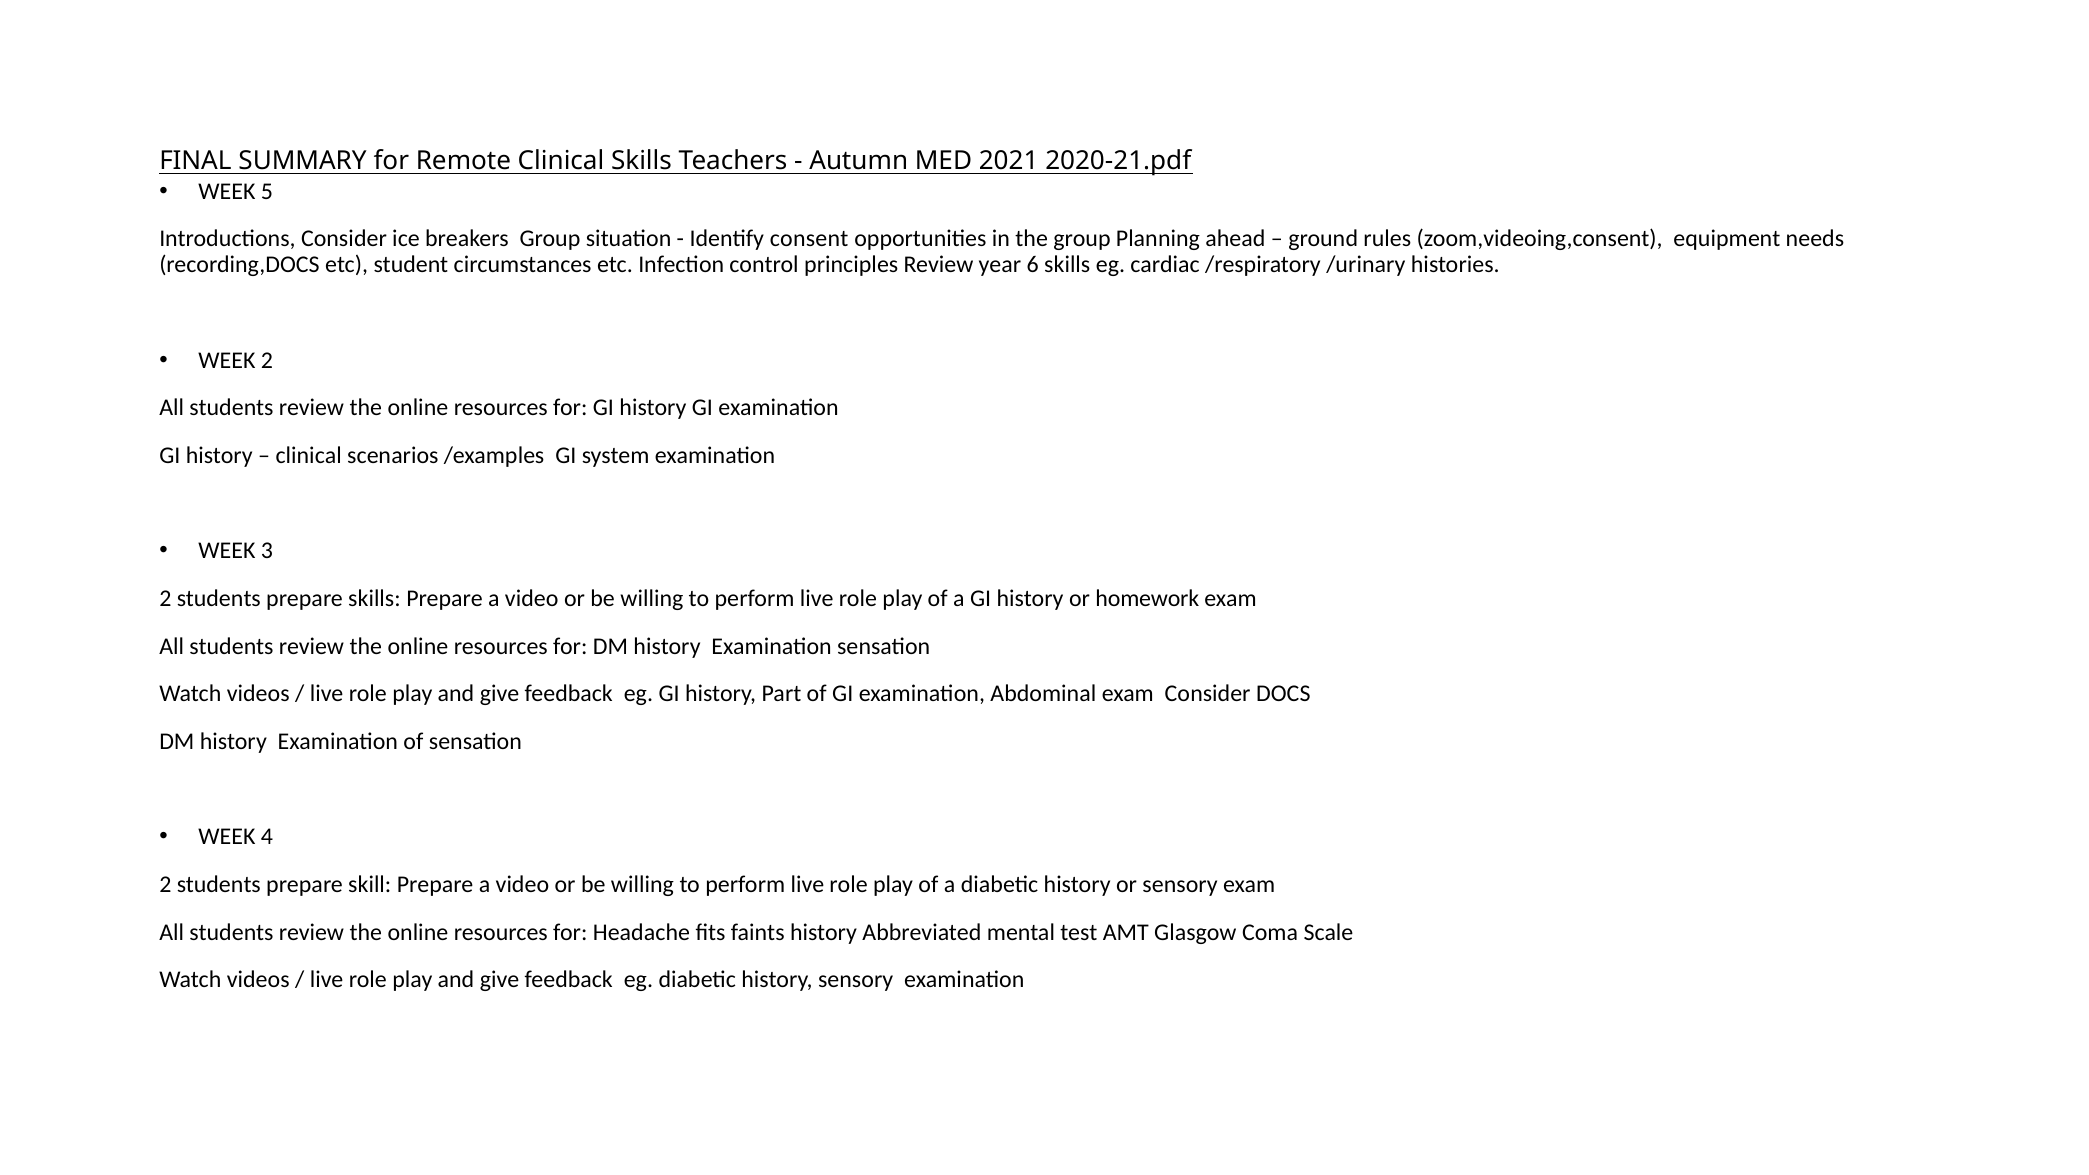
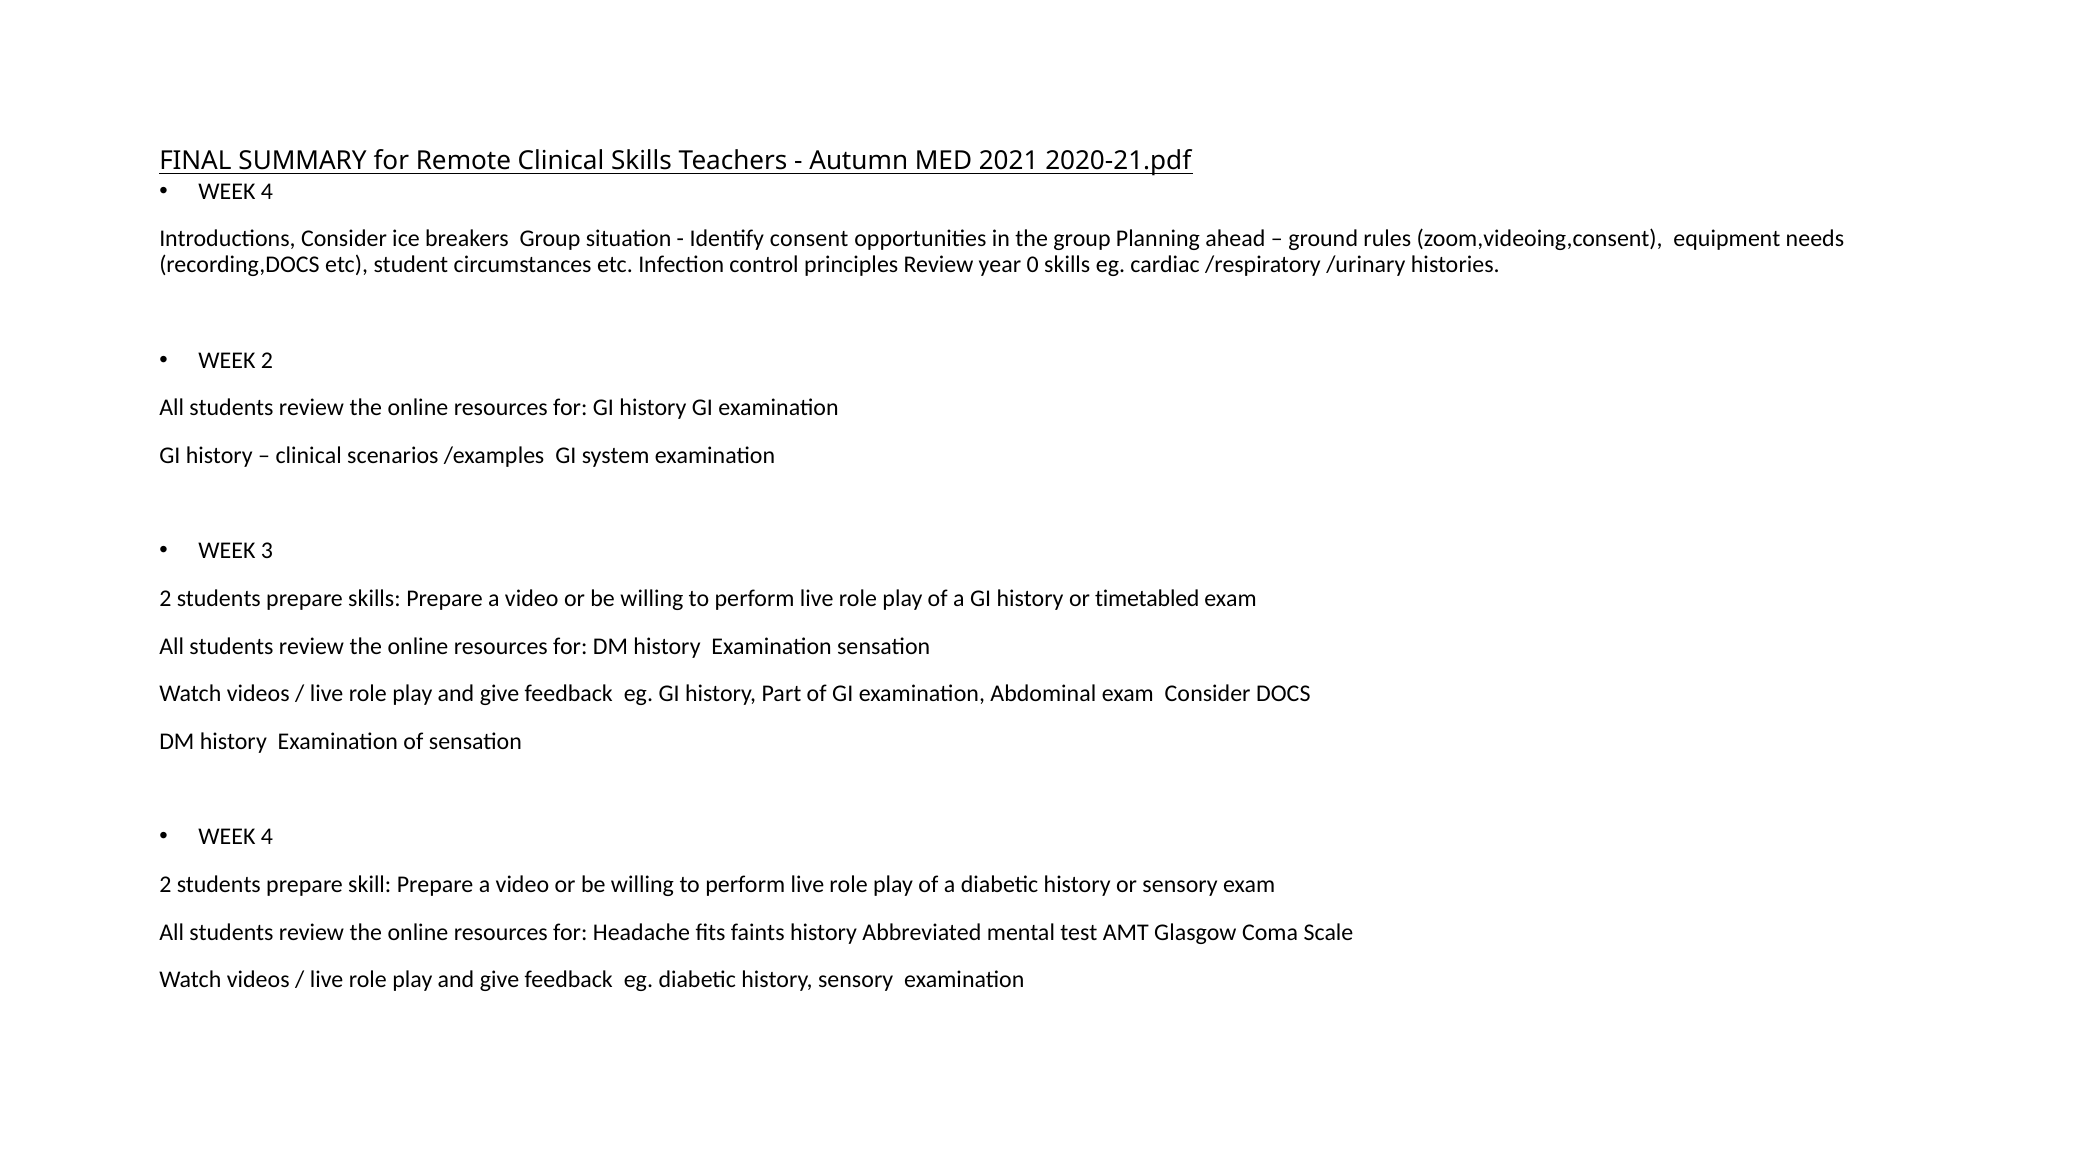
5: 5 -> 4 (267, 191)
6: 6 -> 0 (1033, 265)
homework: homework -> timetabled (1147, 599)
